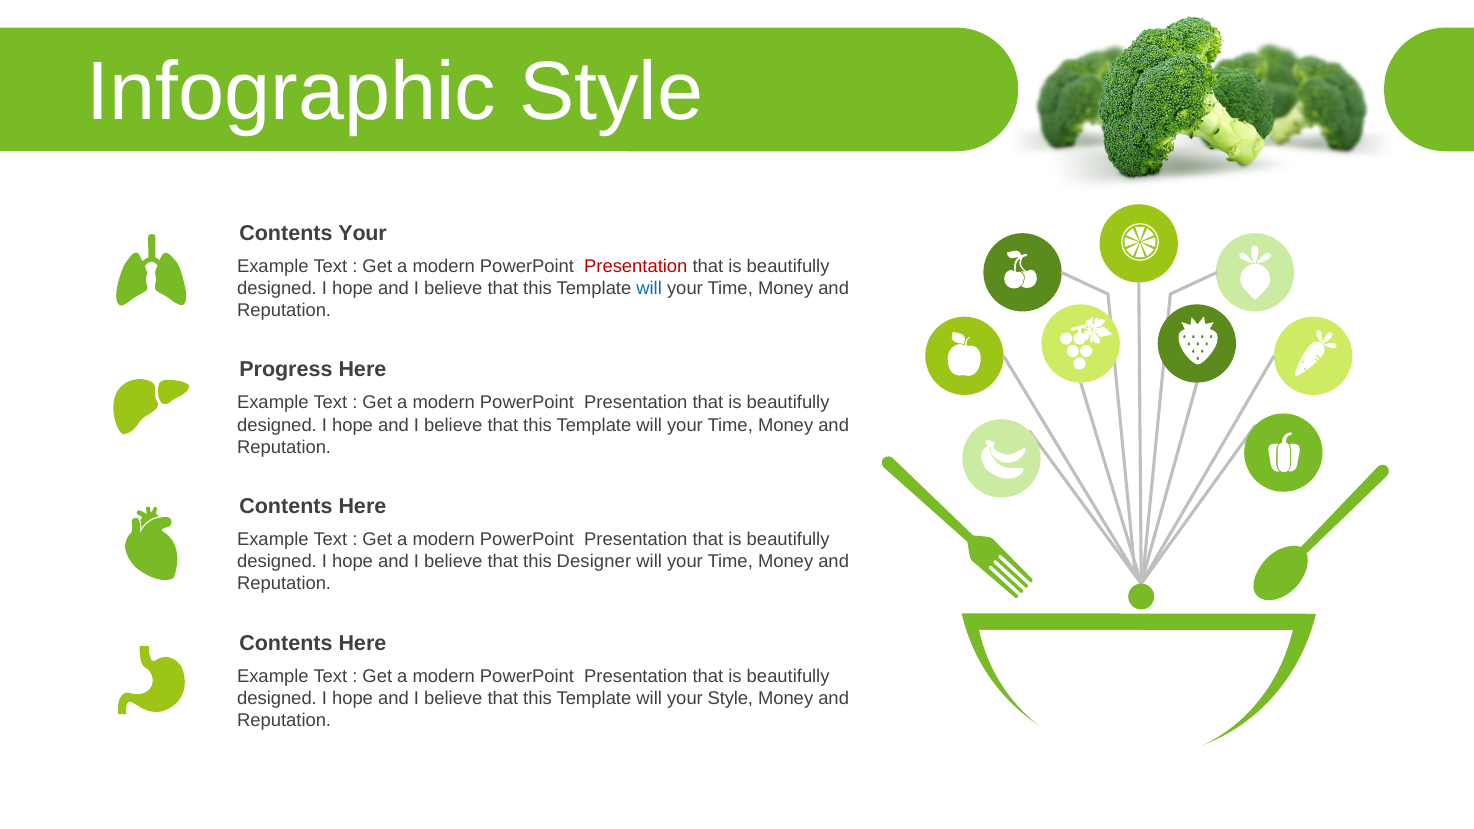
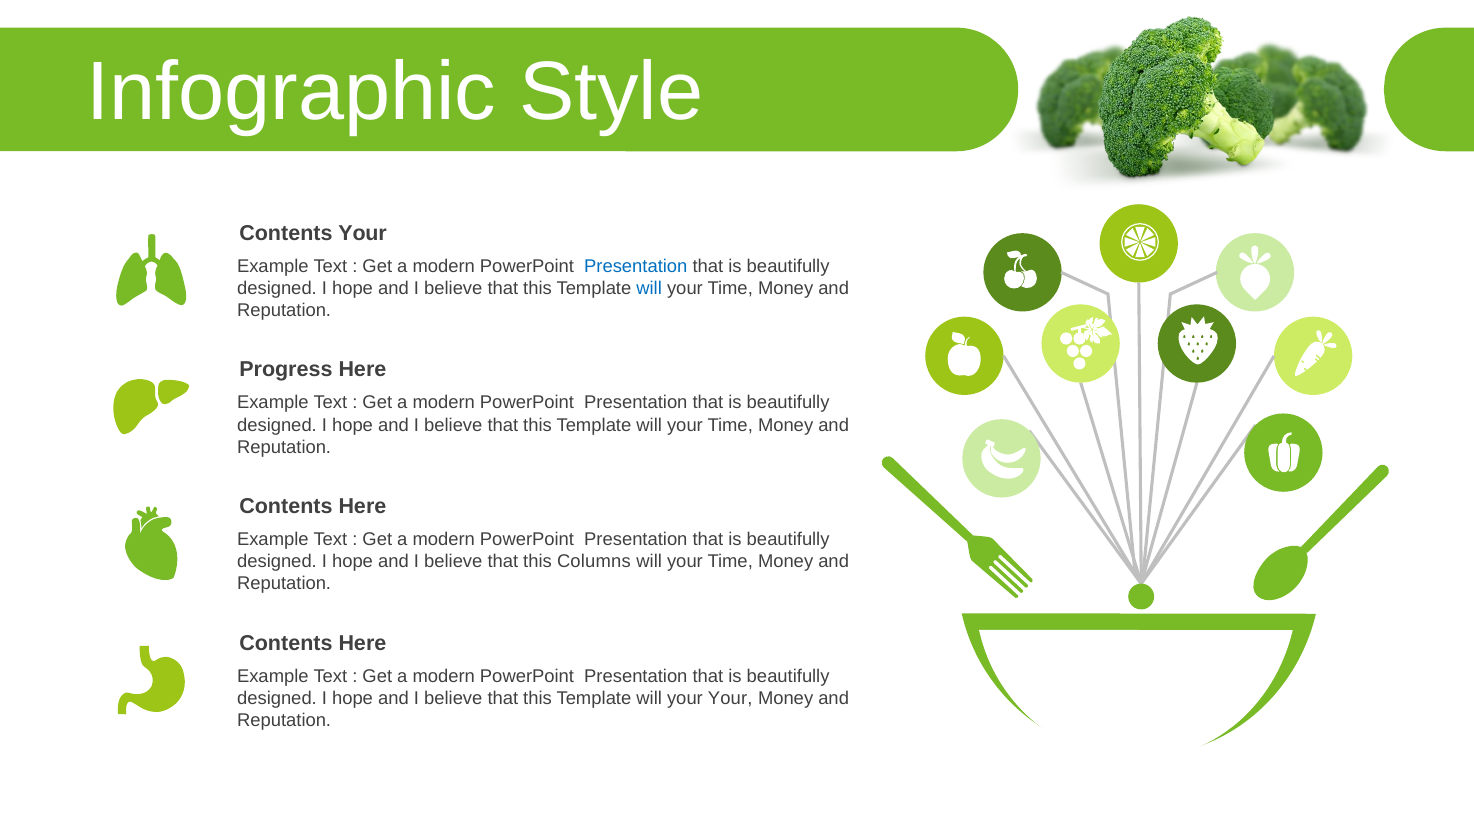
Presentation colour: red -> blue (636, 266)
Designer: Designer -> Columns (594, 562)
your Style: Style -> Your (730, 699)
